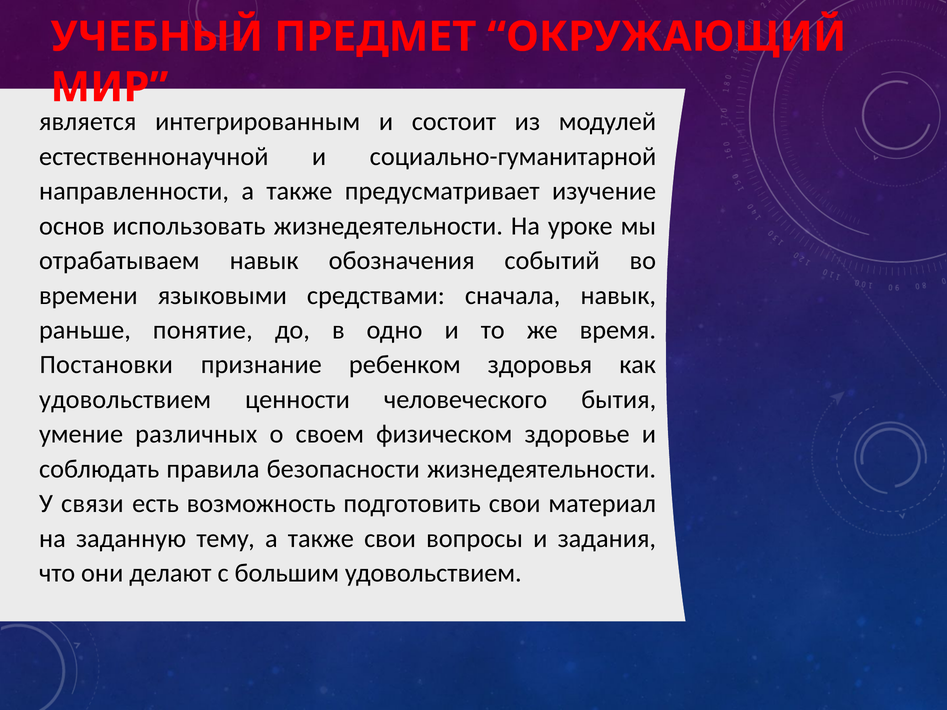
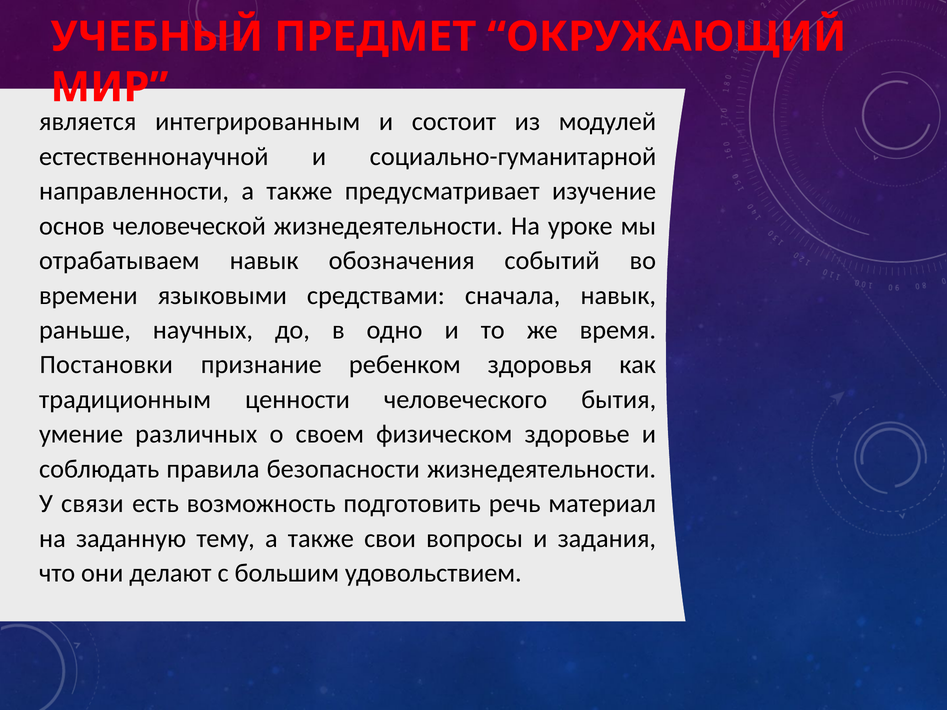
использовать: использовать -> человеческой (189, 226)
понятие: понятие -> научных (203, 330)
удовольствием: удовольствием -> традиционным (125, 400)
подготовить свои: свои -> речь (515, 504)
